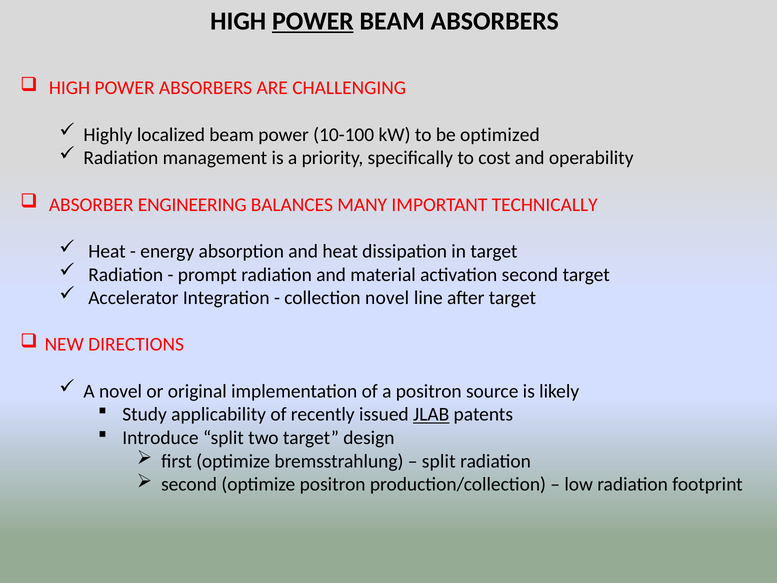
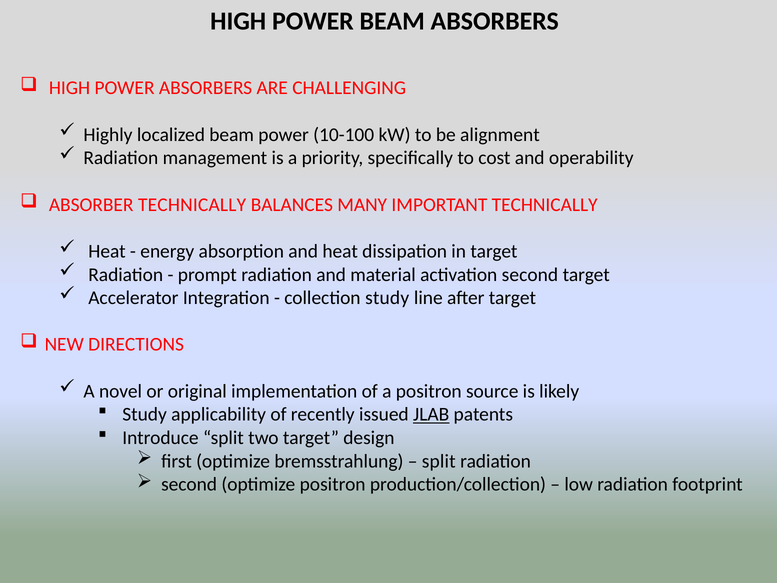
POWER underline: present -> none (313, 21)
optimized: optimized -> alignment (500, 135)
ABSORBER ENGINEERING: ENGINEERING -> TECHNICALLY (192, 205)
collection novel: novel -> study (387, 298)
